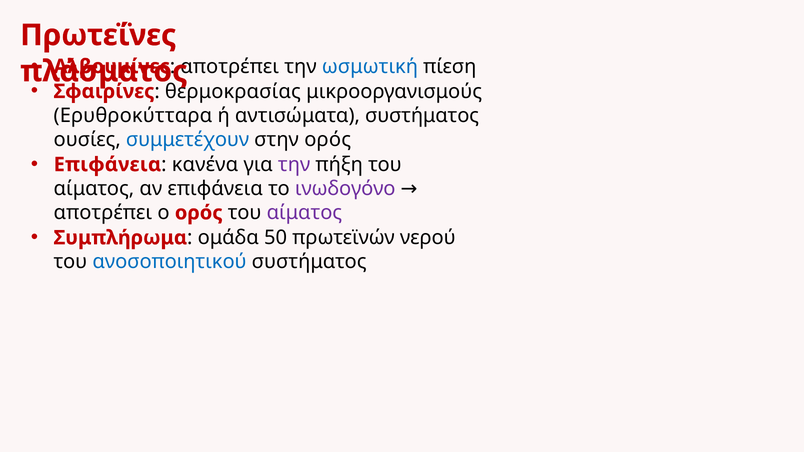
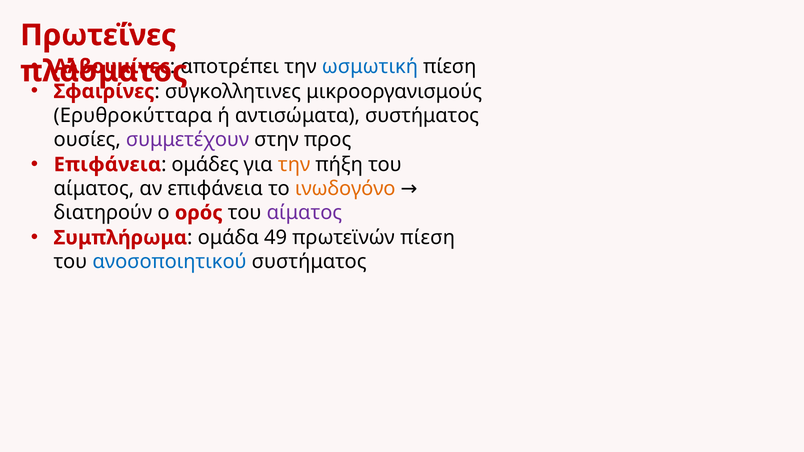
θερμοκρασίας: θερμοκρασίας -> συγκολλητινες (233, 91)
συμμετέχουν colour: blue -> purple (188, 140)
στην ορός: ορός -> προς (328, 140)
κανένα: κανένα -> ομάδες (205, 165)
την colour: purple -> orange (294, 165)
ινωδογόνο colour: purple -> orange (345, 189)
αποτρέπει: αποτρέπει -> διατηρούν (103, 213)
50: 50 -> 49 (276, 238)
πρωτεϊνών νερού: νερού -> πίεση (428, 238)
